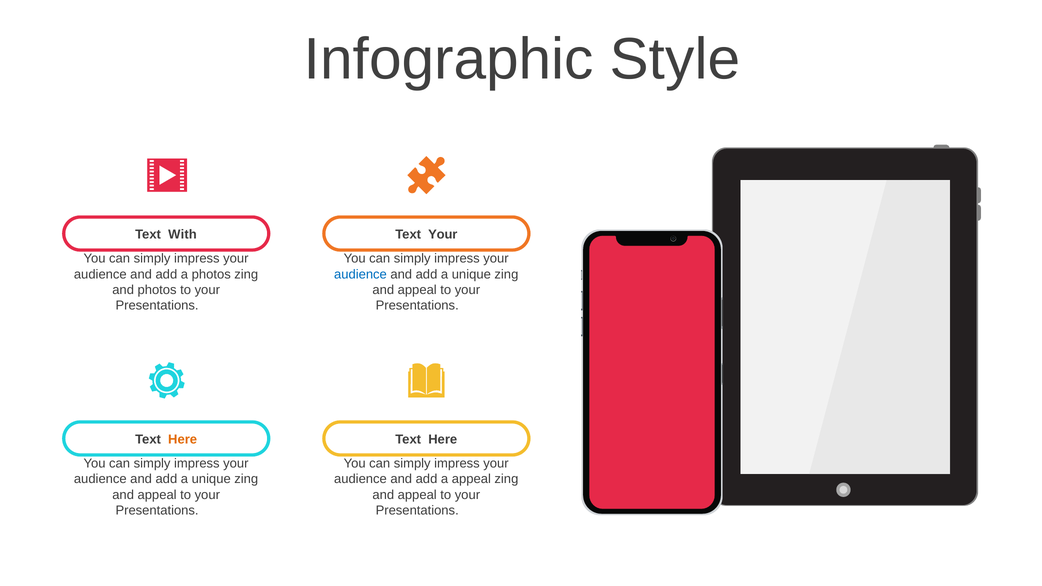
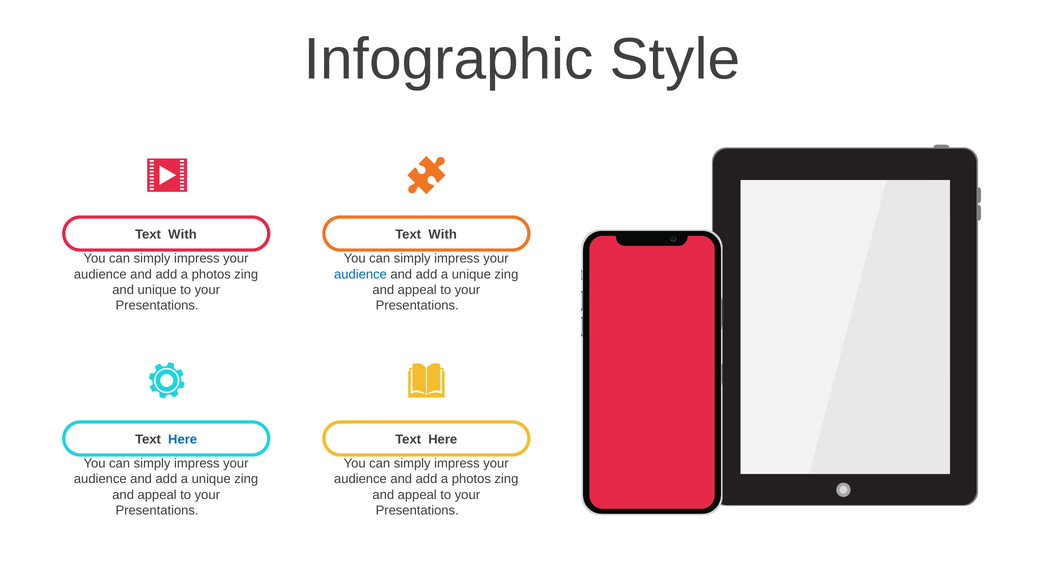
Your: Your -> With (443, 234)
and photos: photos -> unique (157, 290)
Here colour: orange -> blue (183, 439)
appeal: appeal -> photos (471, 479)
